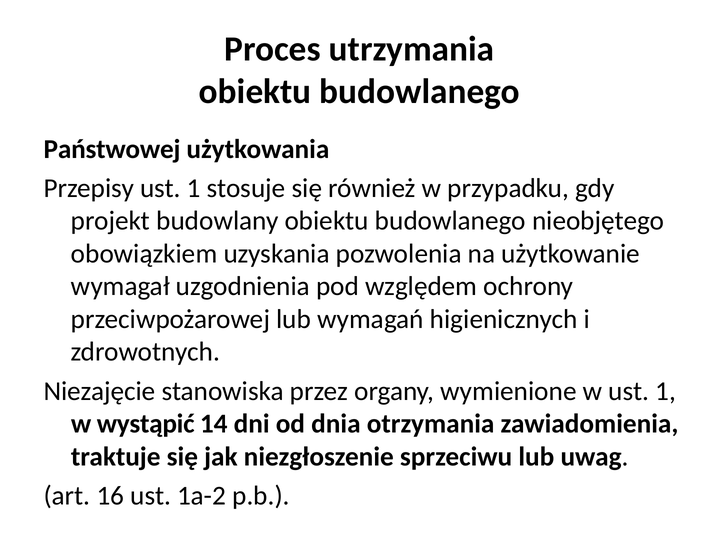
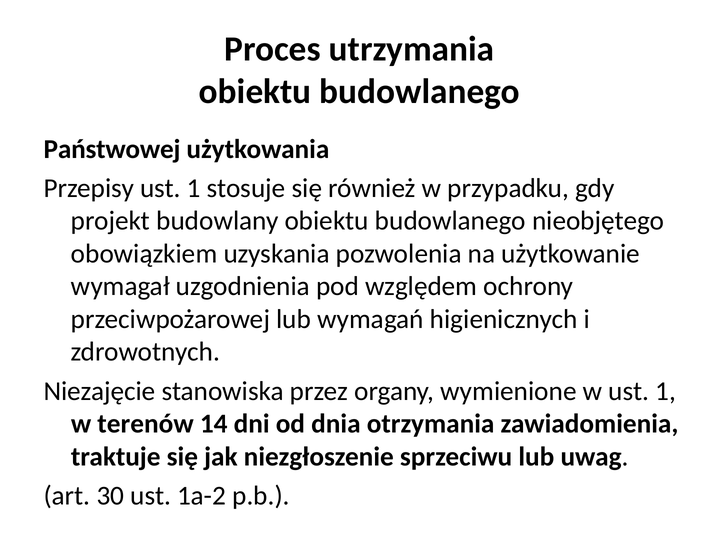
wystąpić: wystąpić -> terenów (146, 424)
16: 16 -> 30 (110, 496)
